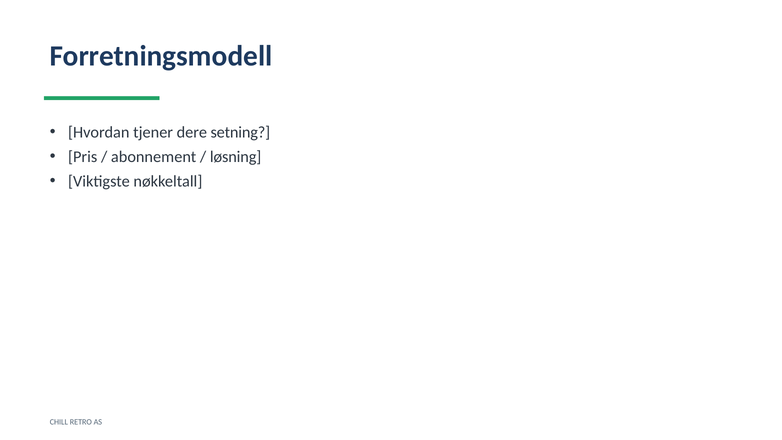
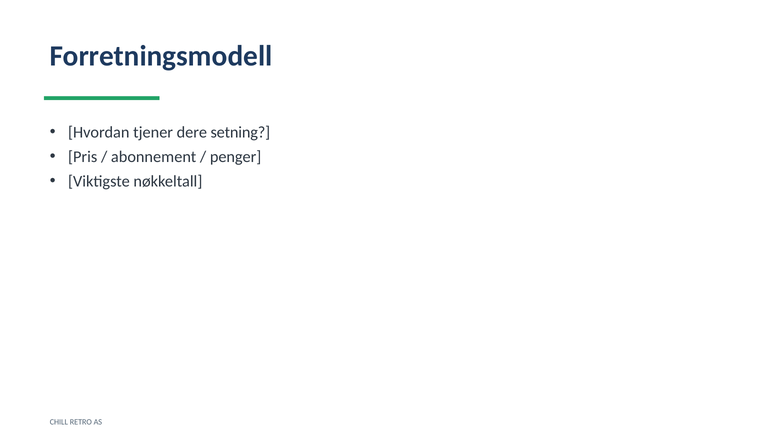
løsning: løsning -> penger (236, 157)
